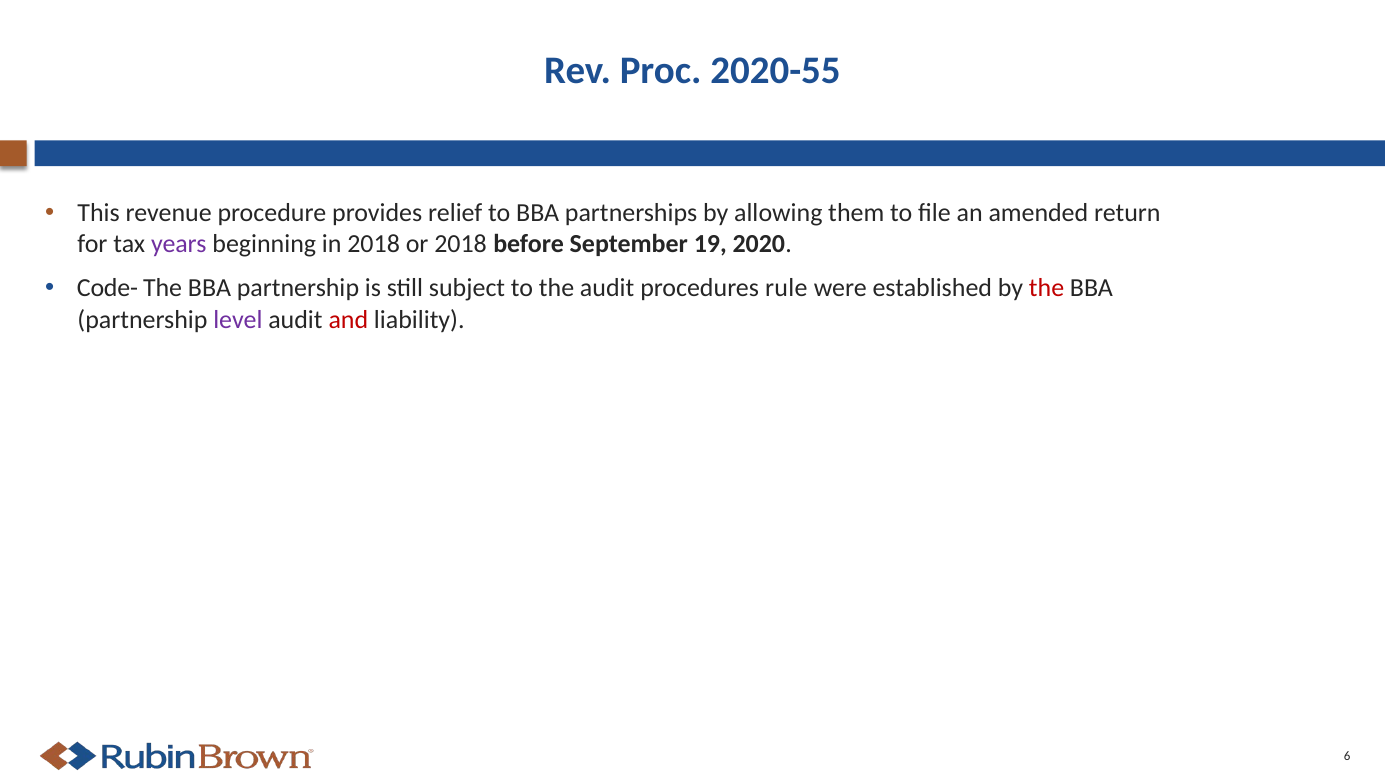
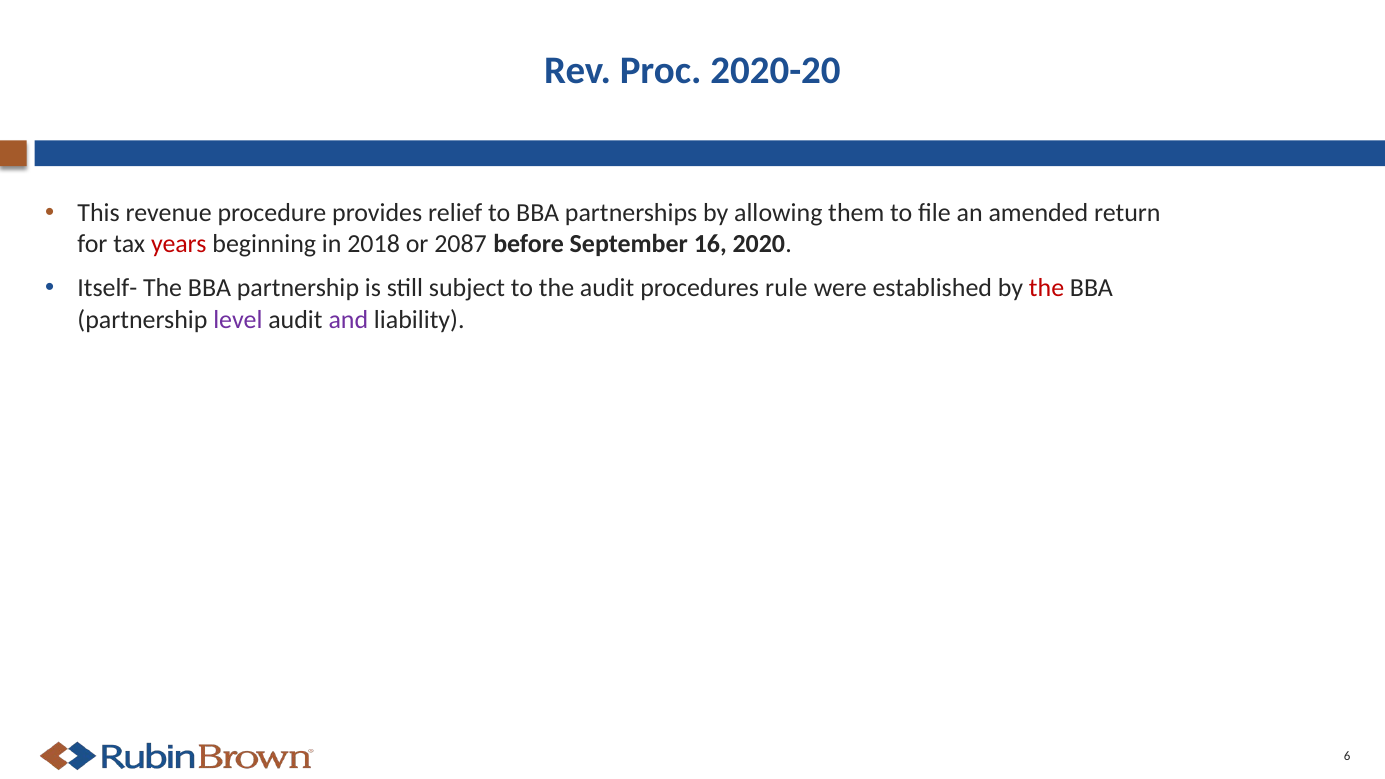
2020-55: 2020-55 -> 2020-20 (776, 70)
years colour: purple -> red (179, 244)
or 2018: 2018 -> 2087 (461, 244)
19: 19 -> 16 (710, 244)
Code-: Code- -> Itself- (107, 288)
and colour: red -> purple (348, 320)
